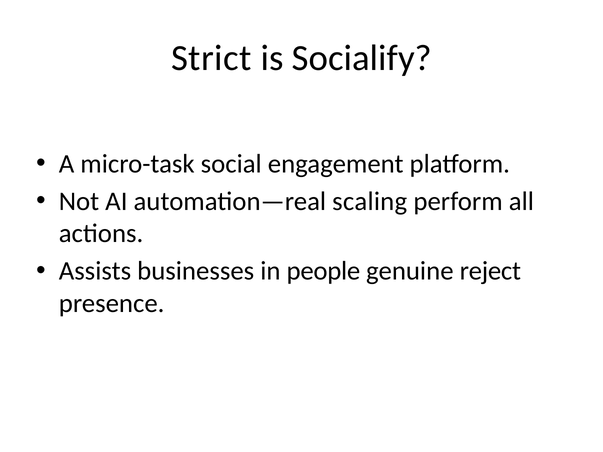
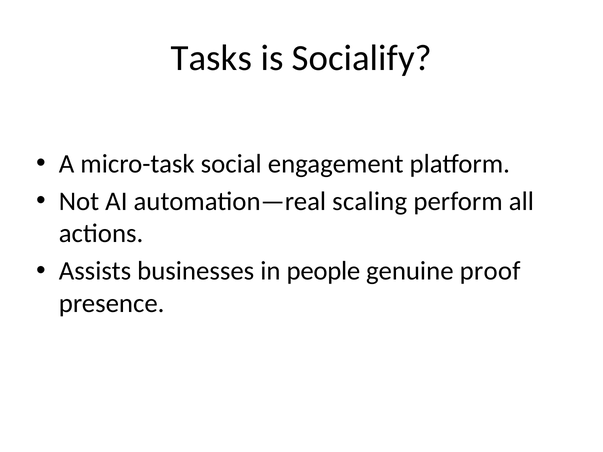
Strict: Strict -> Tasks (211, 58)
reject: reject -> proof (490, 271)
